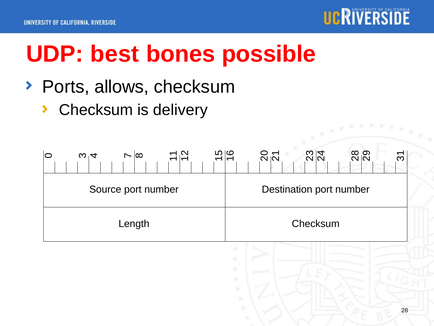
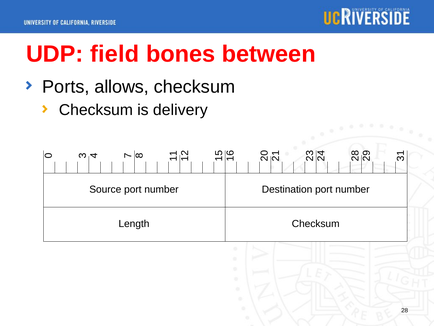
best: best -> field (115, 54)
possible: possible -> between (269, 54)
